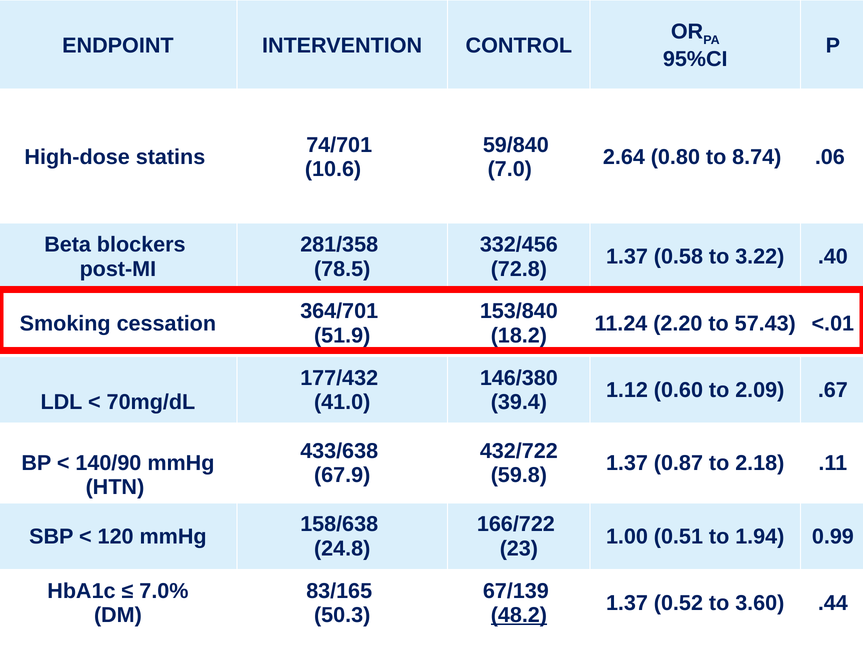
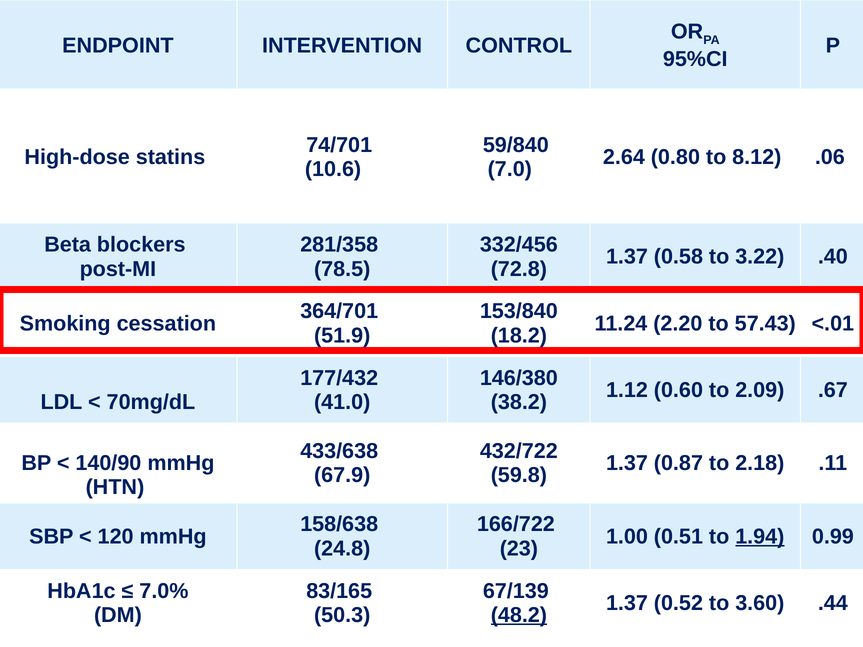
8.74: 8.74 -> 8.12 (757, 157)
39.4: 39.4 -> 38.2 (519, 402)
1.94 underline: none -> present (760, 537)
